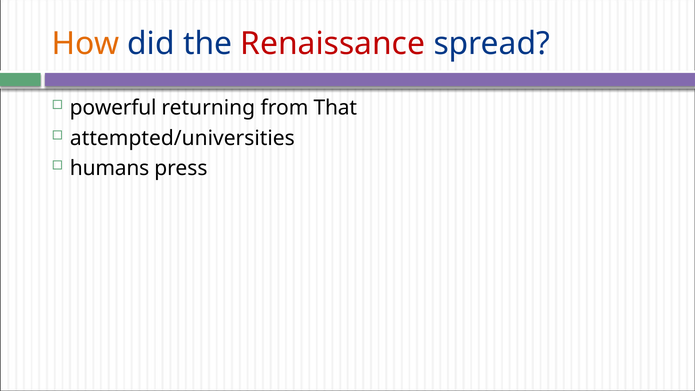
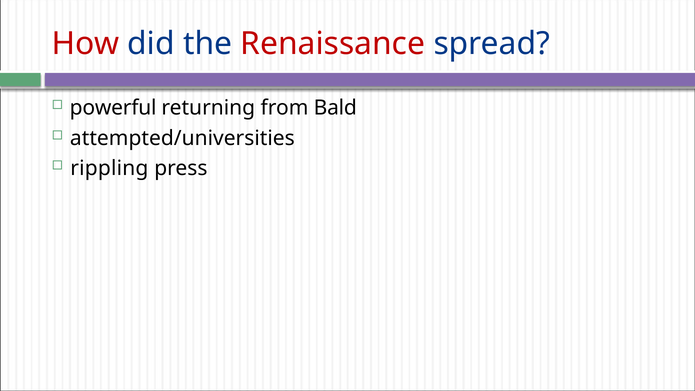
How colour: orange -> red (86, 43)
That: That -> Bald (335, 108)
humans: humans -> rippling (109, 168)
